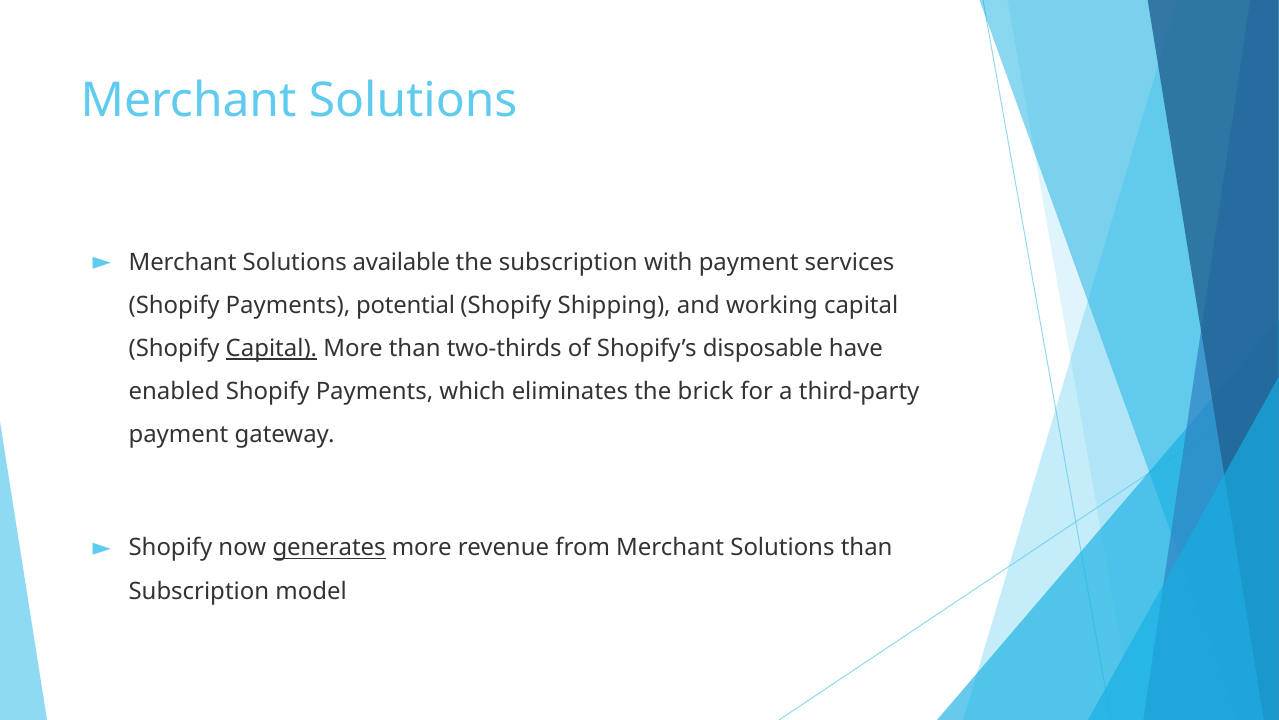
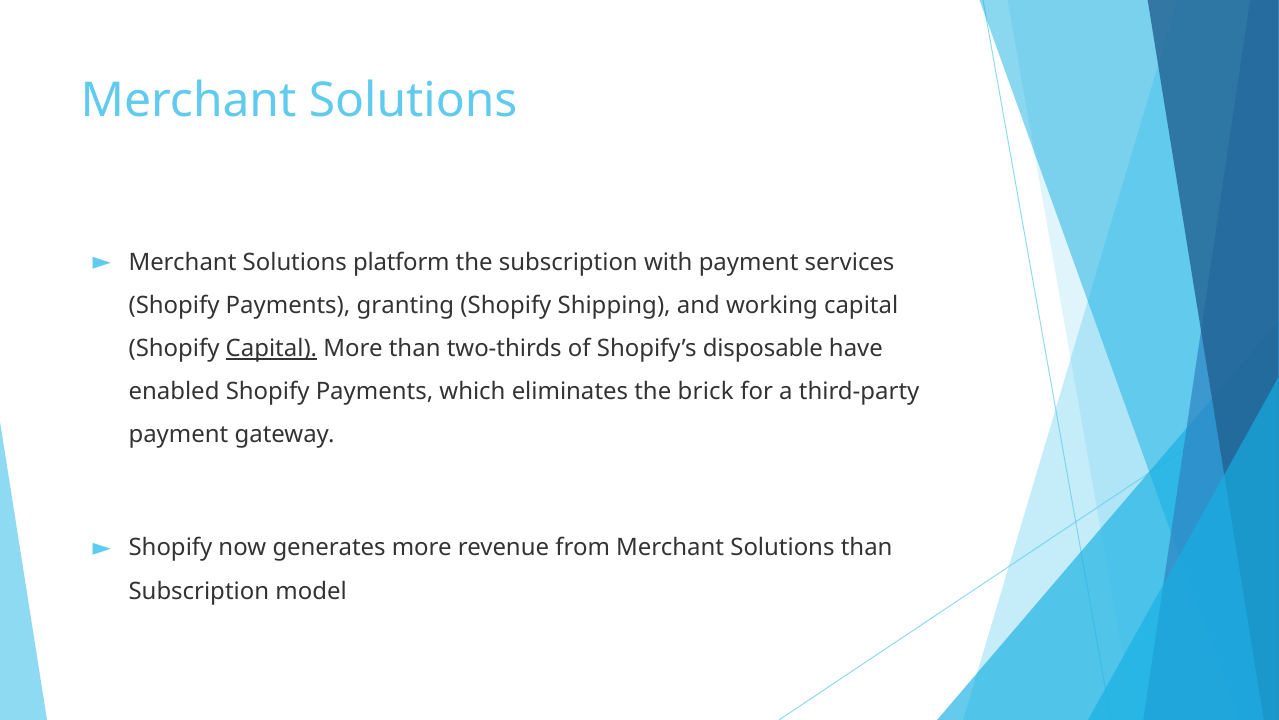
available: available -> platform (401, 262)
potential: potential -> granting (405, 305)
generates underline: present -> none (329, 548)
